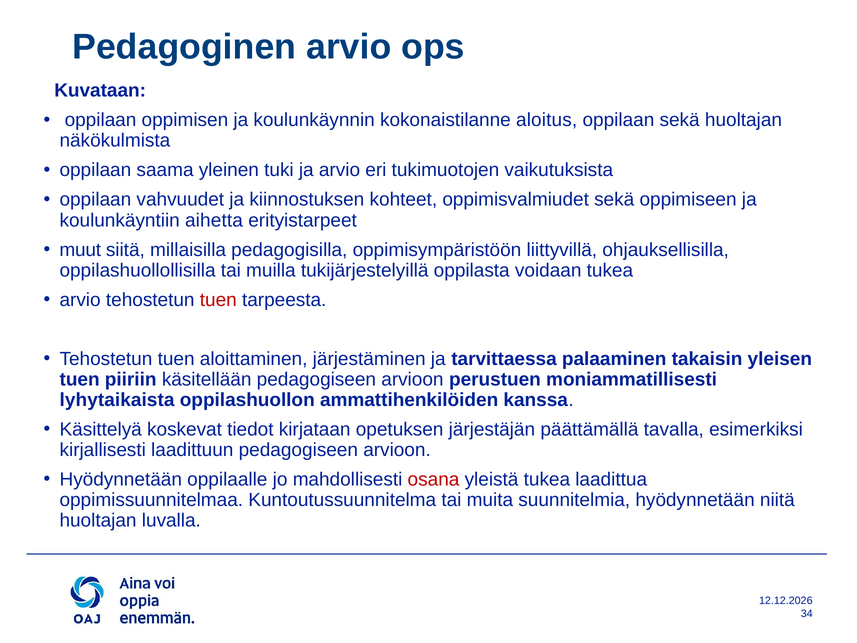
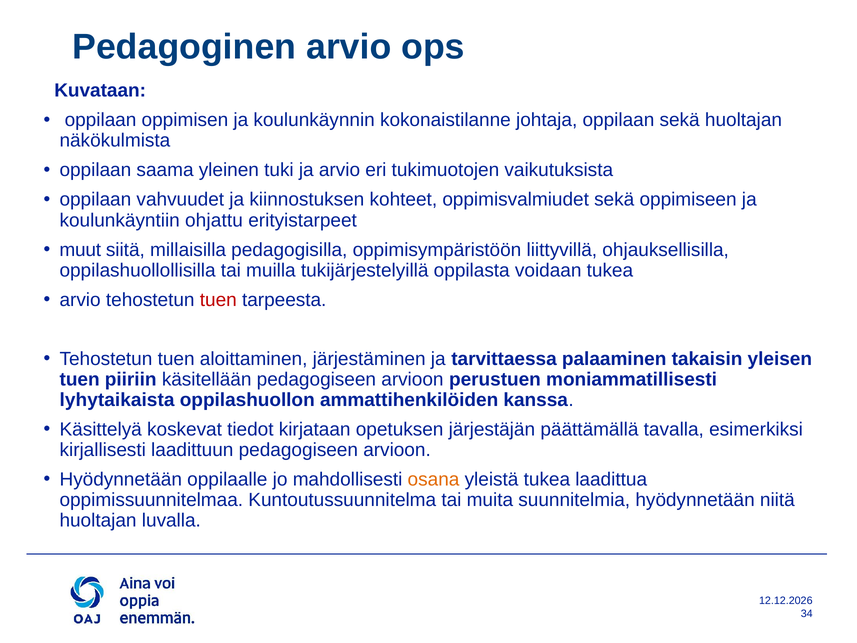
aloitus: aloitus -> johtaja (547, 120)
aihetta: aihetta -> ohjattu (214, 220)
osana colour: red -> orange (433, 479)
